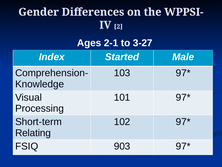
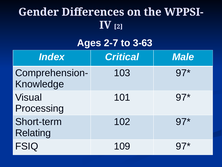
2-1: 2-1 -> 2-7 (111, 43)
3-27: 3-27 -> 3-63 (143, 43)
Started: Started -> Critical (122, 57)
903: 903 -> 109 (122, 146)
